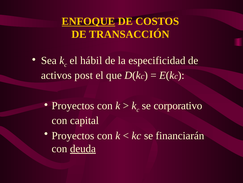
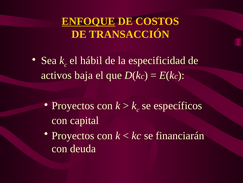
post: post -> baja (84, 75)
corporativo: corporativo -> específicos (178, 105)
deuda underline: present -> none (83, 148)
